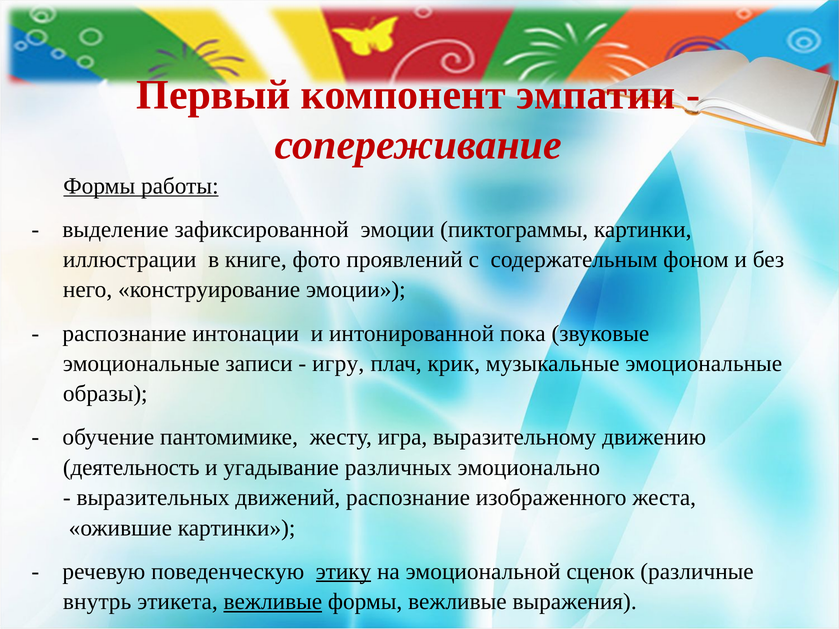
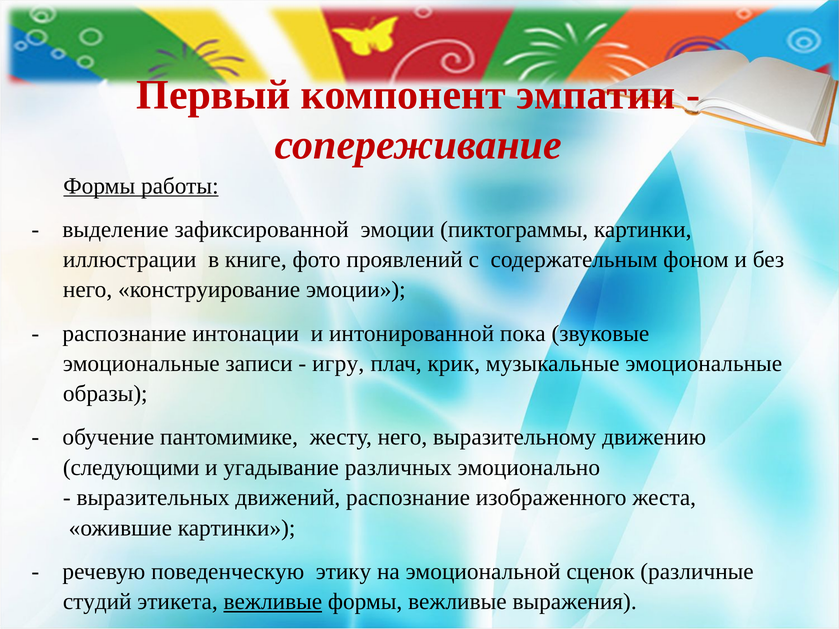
жесту игра: игра -> него (402, 437)
деятельность: деятельность -> следующими (131, 468)
этику underline: present -> none (344, 572)
внутрь: внутрь -> студий (97, 602)
